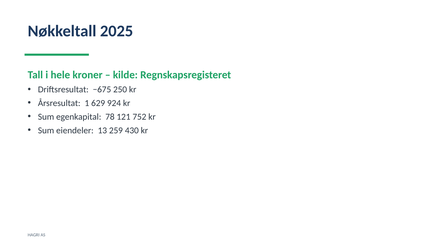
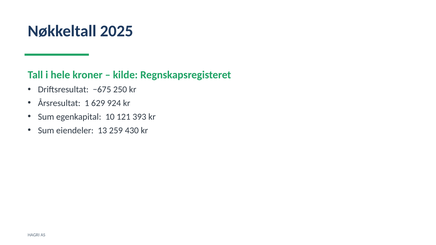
78: 78 -> 10 (110, 117)
752: 752 -> 393 (139, 117)
